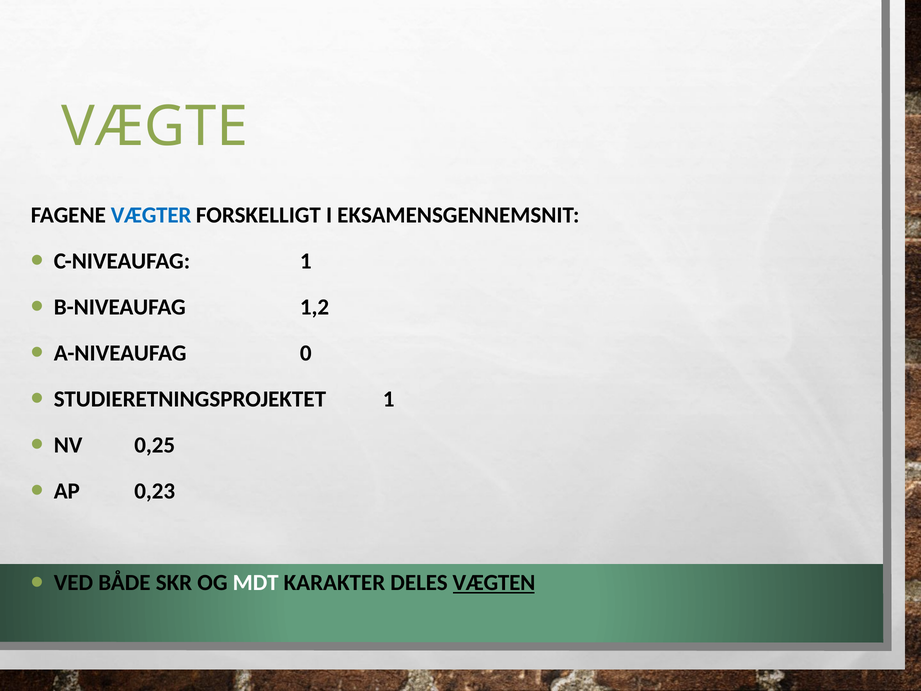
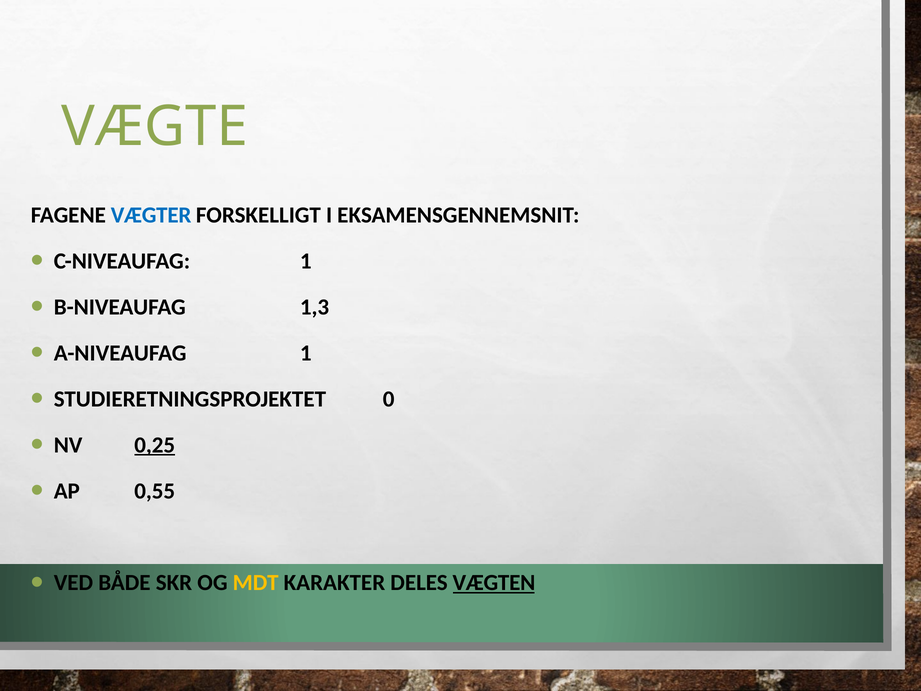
1,2: 1,2 -> 1,3 (315, 307)
A-NIVEAUFAG 0: 0 -> 1 (306, 353)
STUDIERETNINGSPROJEKTET 1: 1 -> 0 (389, 399)
0,25 underline: none -> present (155, 445)
0,23: 0,23 -> 0,55 (155, 491)
MDT colour: white -> yellow (256, 583)
